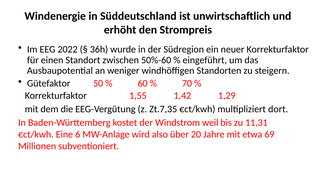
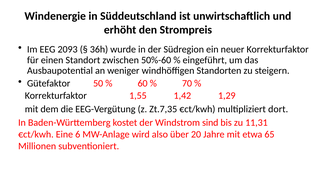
2022: 2022 -> 2093 (68, 49)
weil: weil -> sind (210, 122)
69: 69 -> 65 (269, 134)
